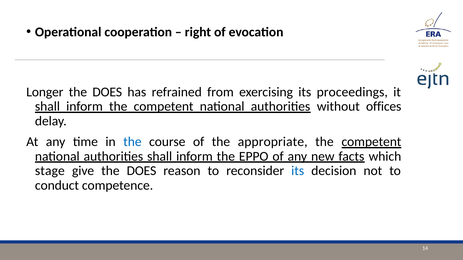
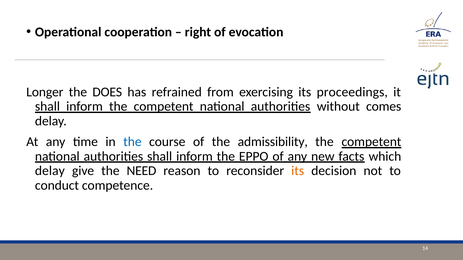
offices: offices -> comes (384, 107)
appropriate: appropriate -> admissibility (273, 142)
stage: stage -> delay (50, 171)
give the DOES: DOES -> NEED (141, 171)
its colour: blue -> orange (298, 171)
